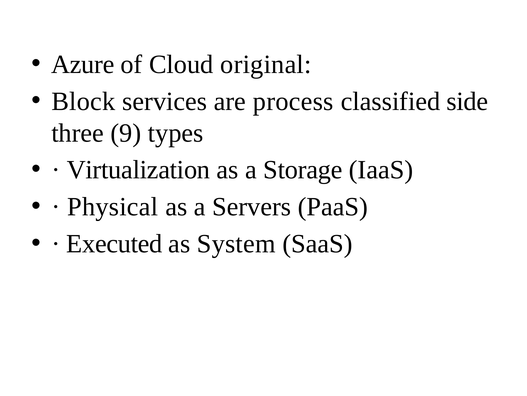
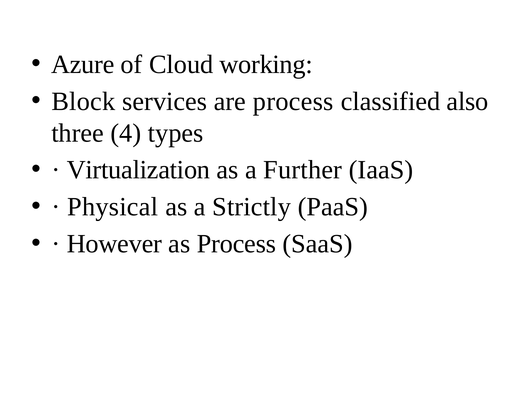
original: original -> working (266, 64)
side: side -> also (467, 101)
9: 9 -> 4 (126, 133)
Storage: Storage -> Further (303, 170)
Servers: Servers -> Strictly (252, 207)
Executed: Executed -> However (114, 243)
as System: System -> Process (236, 243)
